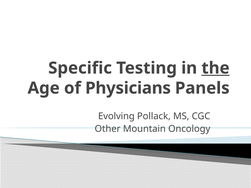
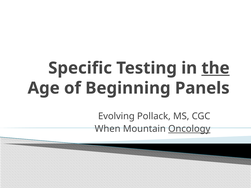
Physicians: Physicians -> Beginning (128, 88)
Other: Other -> When (108, 129)
Oncology underline: none -> present (189, 129)
